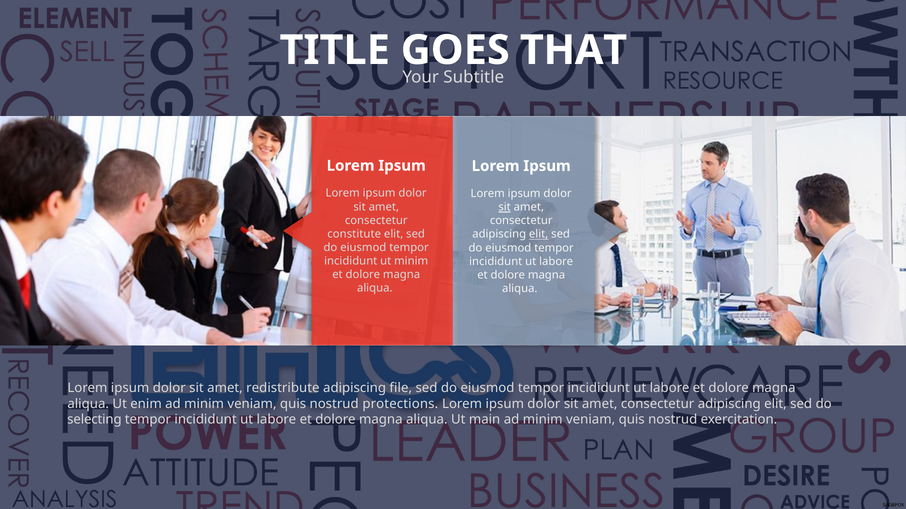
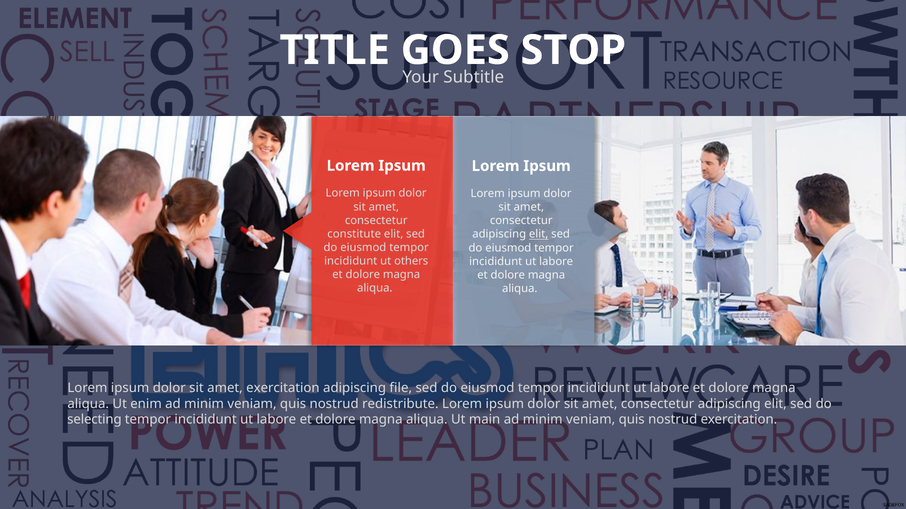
THAT: THAT -> STOP (573, 50)
sit underline: present -> none (505, 207)
ut minim: minim -> others (411, 261)
amet redistribute: redistribute -> exercitation (283, 388)
protections: protections -> redistribute (400, 404)
